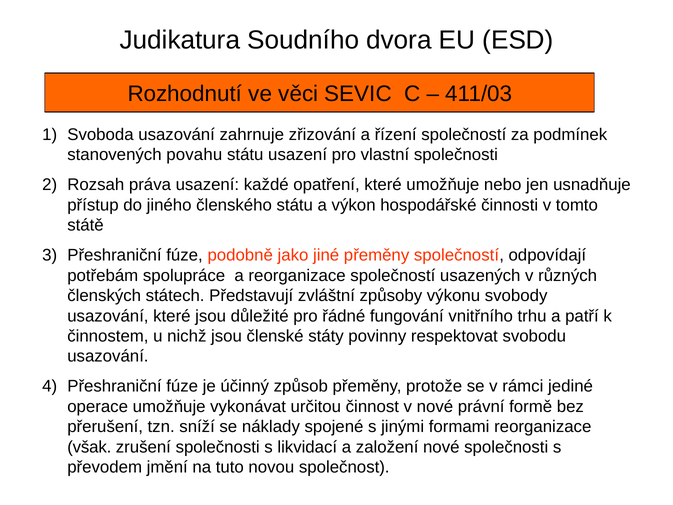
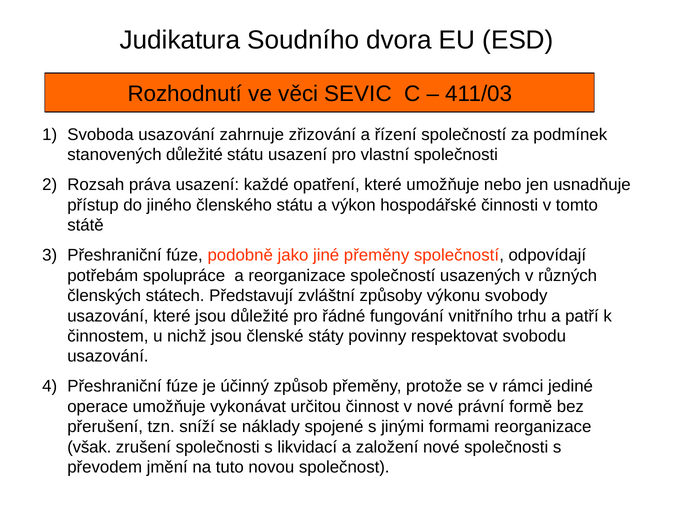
stanovených povahu: povahu -> důležité (194, 155)
